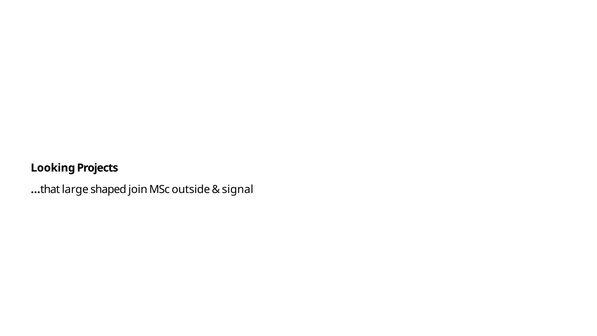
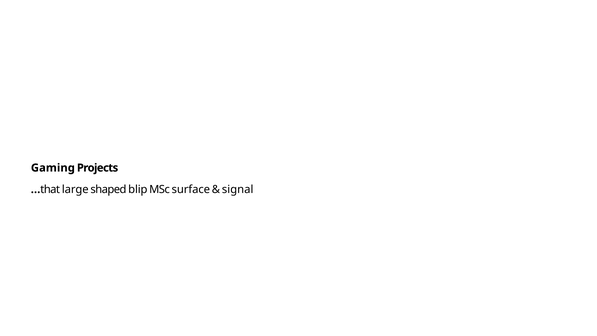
Looking: Looking -> Gaming (53, 168)
join: join -> blip (138, 189)
outside: outside -> surface (191, 189)
